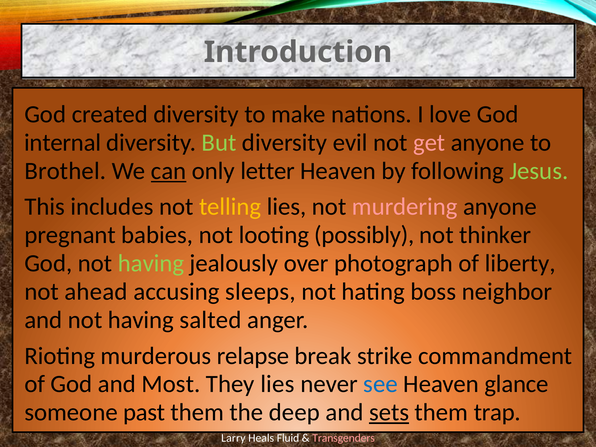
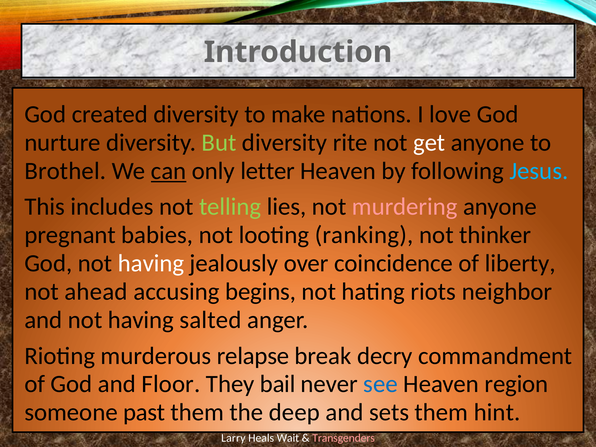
internal: internal -> nurture (63, 143)
evil: evil -> rite (350, 143)
get colour: pink -> white (429, 143)
Jesus colour: light green -> light blue (539, 171)
telling colour: yellow -> light green (230, 207)
possibly: possibly -> ranking (364, 235)
having colour: light green -> white (151, 263)
photograph: photograph -> coincidence (394, 263)
sleeps: sleeps -> begins (261, 292)
boss: boss -> riots (433, 292)
strike: strike -> decry (385, 356)
Most: Most -> Floor (171, 384)
They lies: lies -> bail (278, 384)
glance: glance -> region (516, 384)
sets underline: present -> none (389, 412)
trap: trap -> hint (497, 412)
Fluid: Fluid -> Wait (288, 438)
